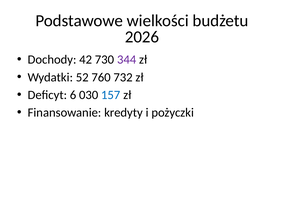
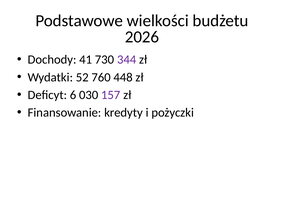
42: 42 -> 41 (86, 60)
732: 732 -> 448 (123, 77)
157 colour: blue -> purple (111, 95)
